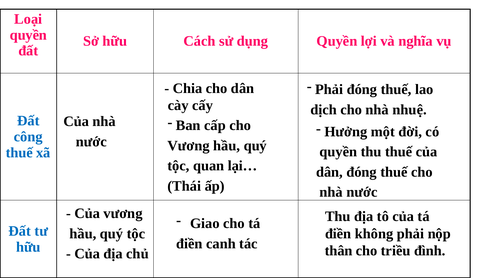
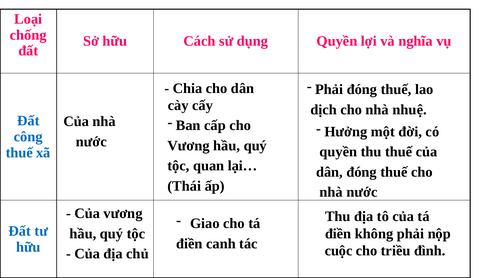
quyền: quyền -> chống (28, 35)
thân: thân -> cuộc (339, 251)
